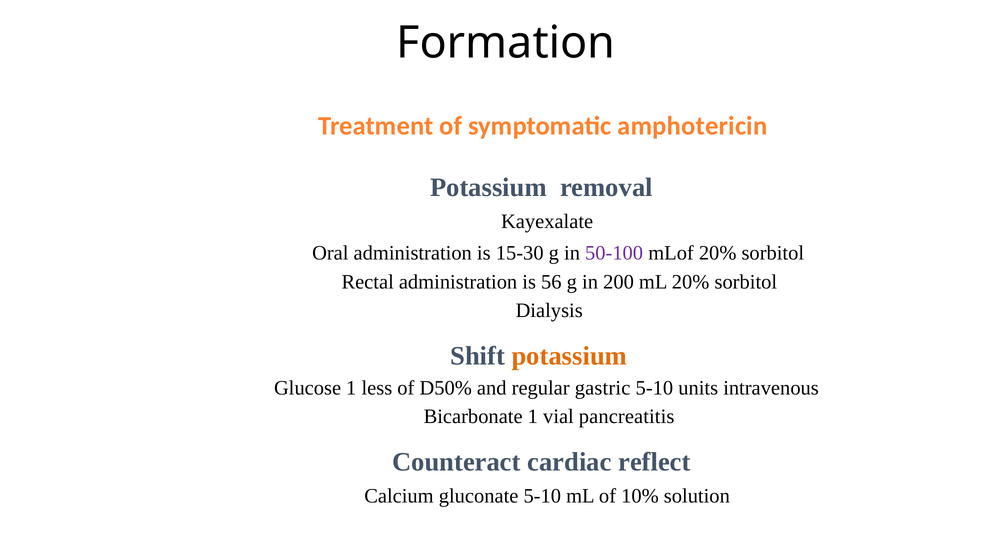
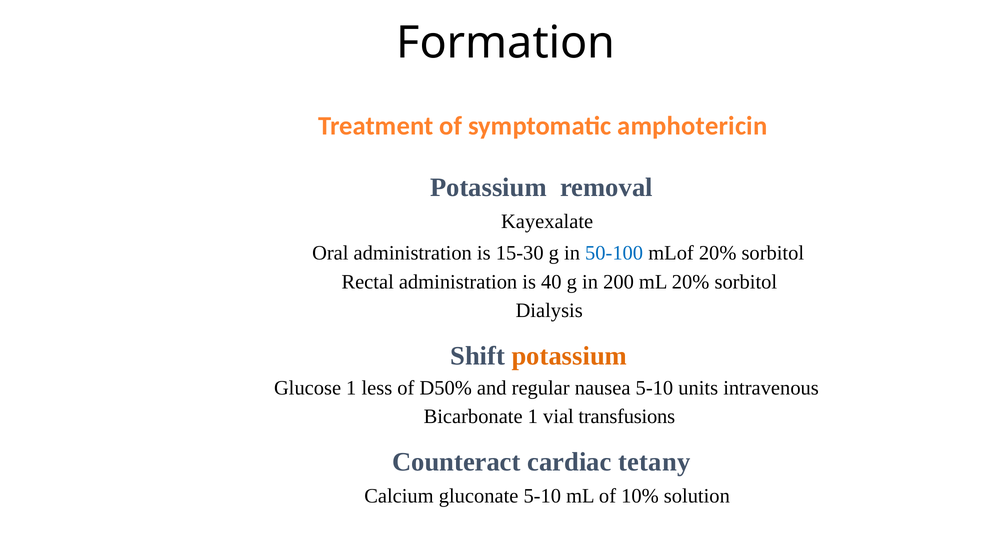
50-100 colour: purple -> blue (614, 253)
56: 56 -> 40 (551, 282)
gastric: gastric -> nausea (603, 388)
pancreatitis: pancreatitis -> transfusions (627, 417)
reflect: reflect -> tetany (654, 462)
